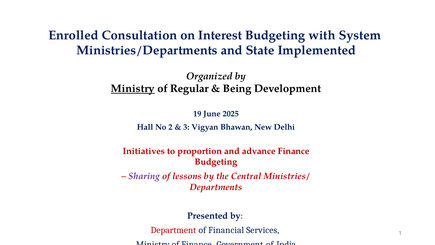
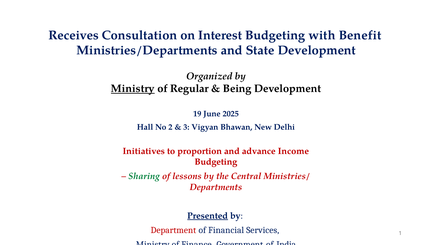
Enrolled: Enrolled -> Receives (74, 35)
System: System -> Benefit (360, 35)
State Implemented: Implemented -> Development (317, 50)
advance Finance: Finance -> Income (293, 151)
Sharing colour: purple -> green (144, 176)
Presented underline: none -> present (208, 215)
